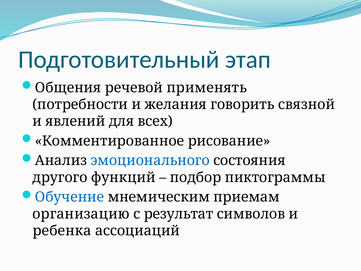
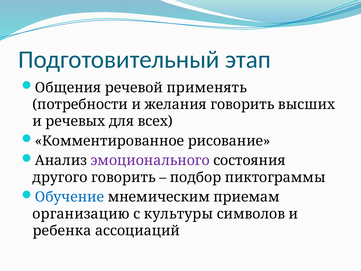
связной: связной -> высших (307, 104)
явлений: явлений -> речевых (75, 121)
эмоционального colour: blue -> purple (150, 160)
другого функций: функций -> говорить (123, 177)
результат: результат -> культуры (178, 214)
